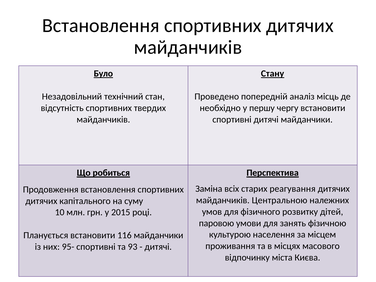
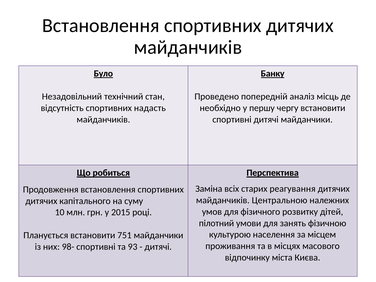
Стану: Стану -> Банку (273, 74)
твердих: твердих -> надасть (150, 108)
паровою: паровою -> пілотний (216, 223)
116: 116 -> 751 (124, 235)
95-: 95- -> 98- (68, 247)
